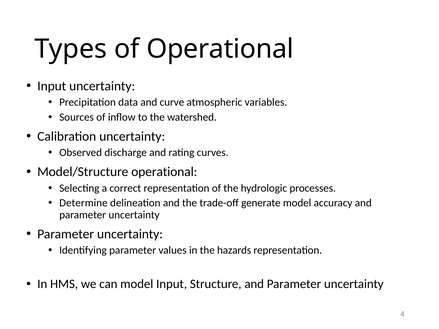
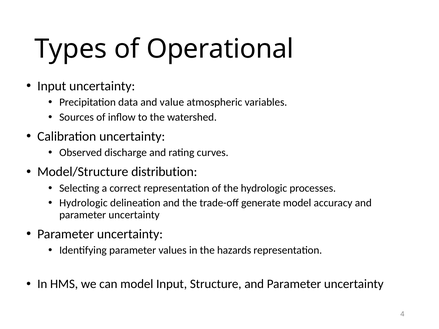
curve: curve -> value (172, 102)
Model/Structure operational: operational -> distribution (164, 172)
Determine: Determine -> Hydrologic (83, 203)
